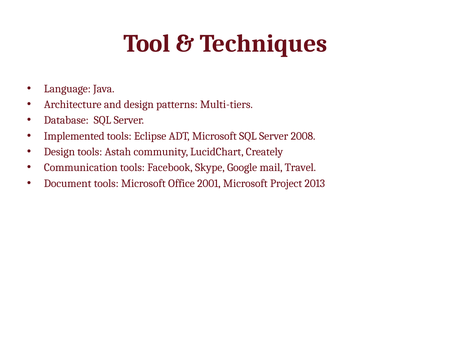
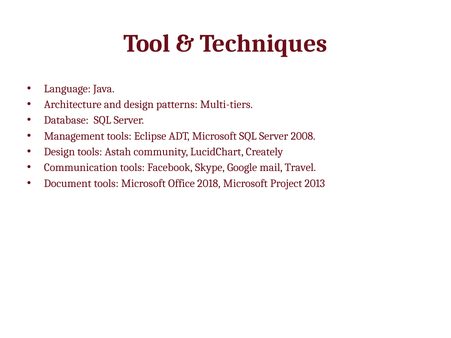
Implemented: Implemented -> Management (74, 136)
2001: 2001 -> 2018 (209, 183)
